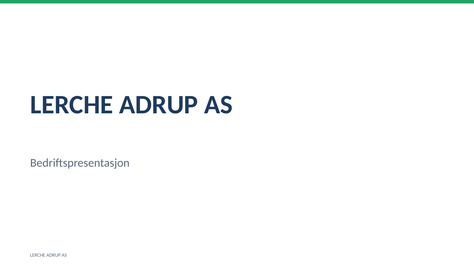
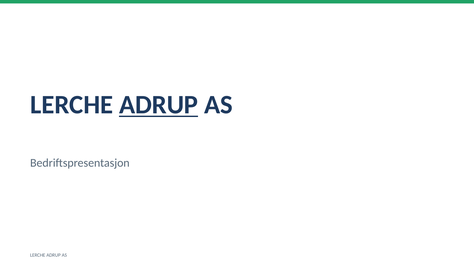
ADRUP underline: none -> present (159, 105)
